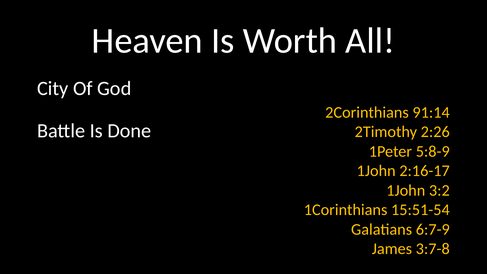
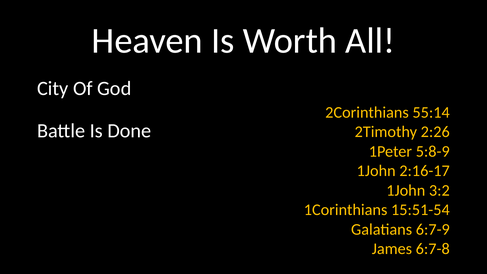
91:14: 91:14 -> 55:14 (431, 112)
3:7-8: 3:7-8 -> 6:7-8 (433, 249)
